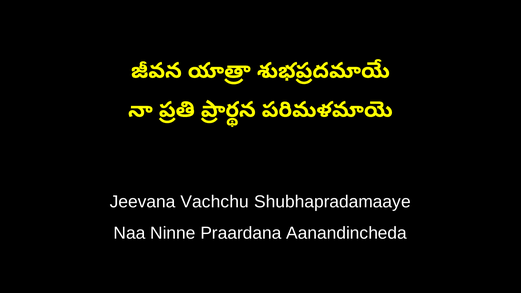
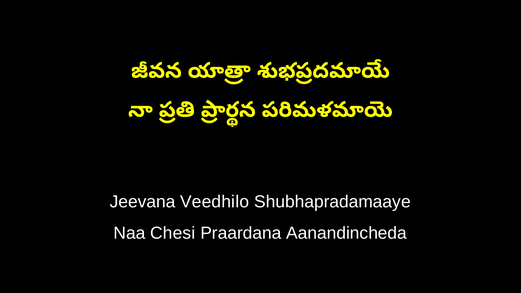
Vachchu: Vachchu -> Veedhilo (215, 202)
Ninne: Ninne -> Chesi (173, 233)
